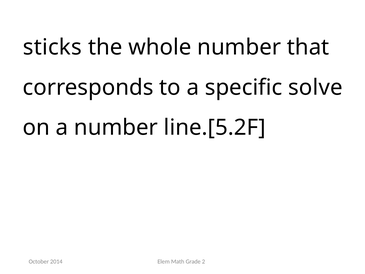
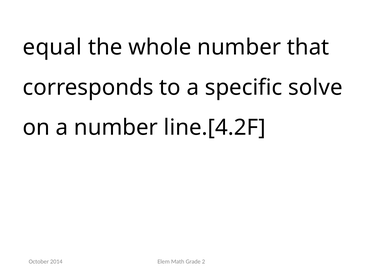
sticks: sticks -> equal (52, 47)
line.[5.2F: line.[5.2F -> line.[4.2F (215, 127)
